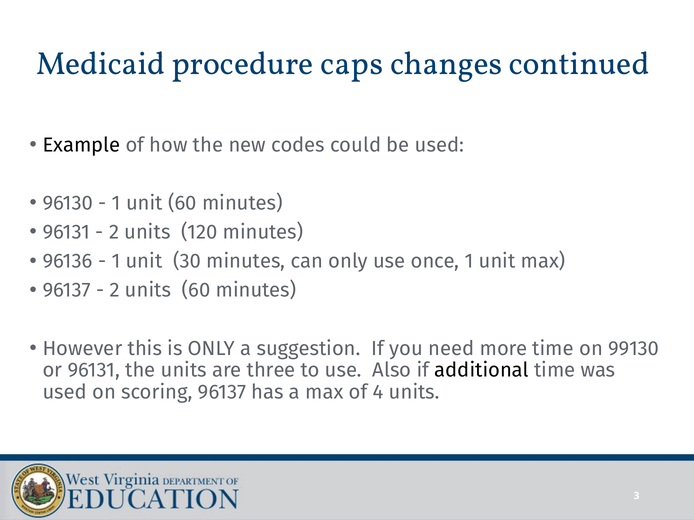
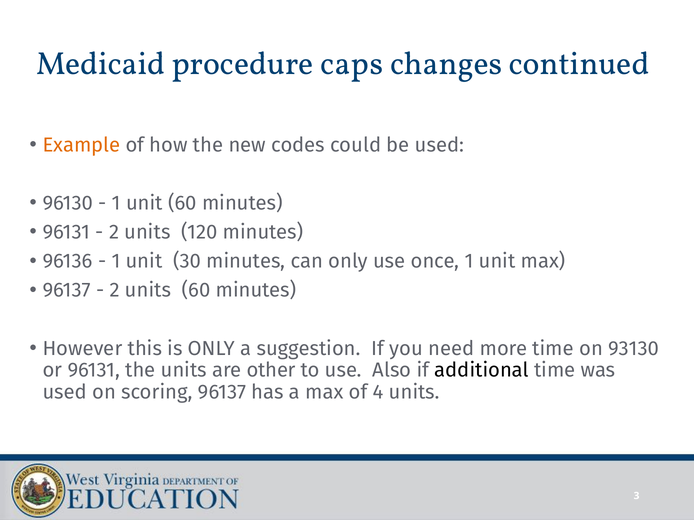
Example colour: black -> orange (81, 145)
99130: 99130 -> 93130 (634, 349)
three: three -> other (271, 371)
